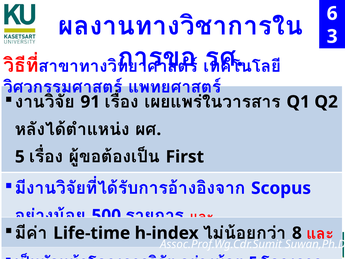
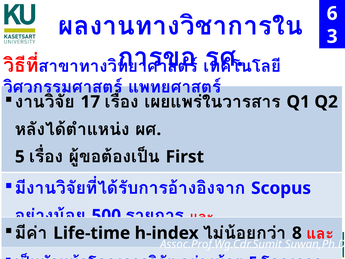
91: 91 -> 17 (90, 102)
